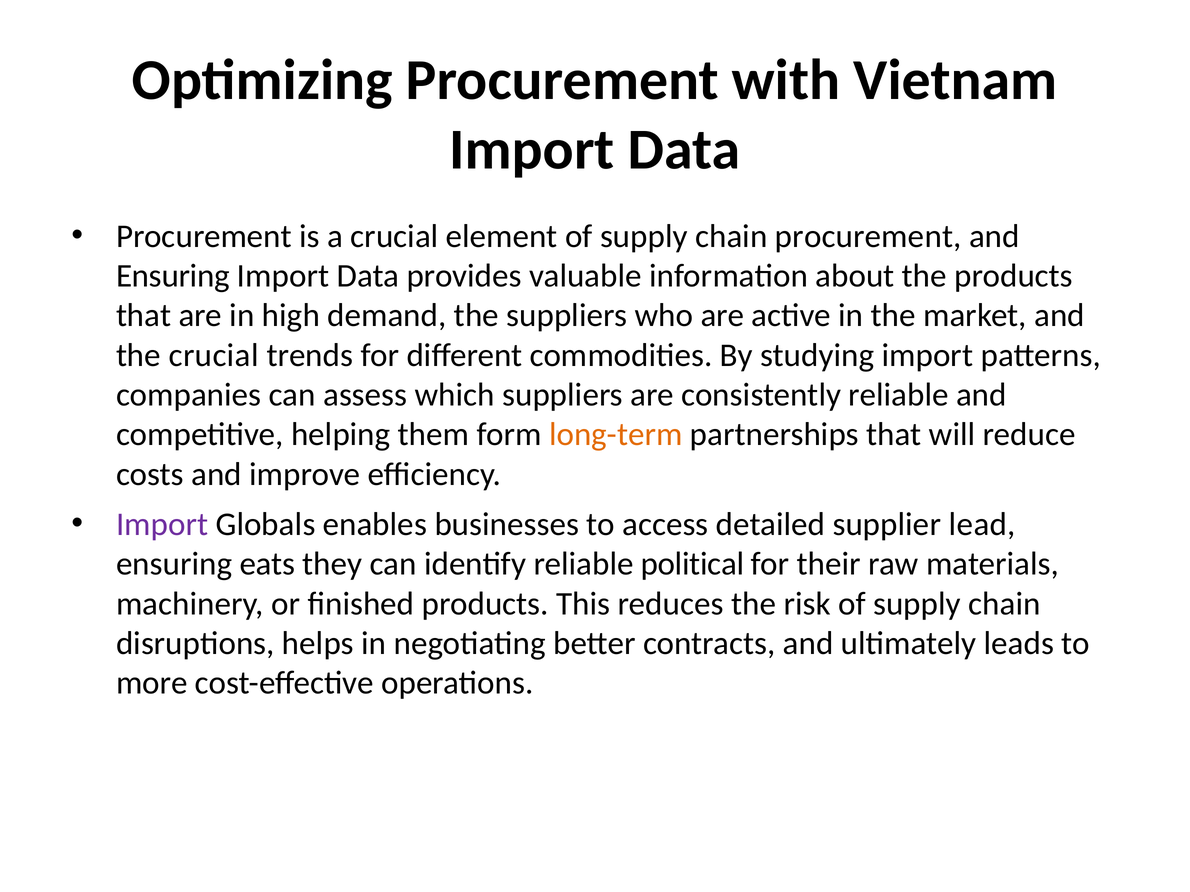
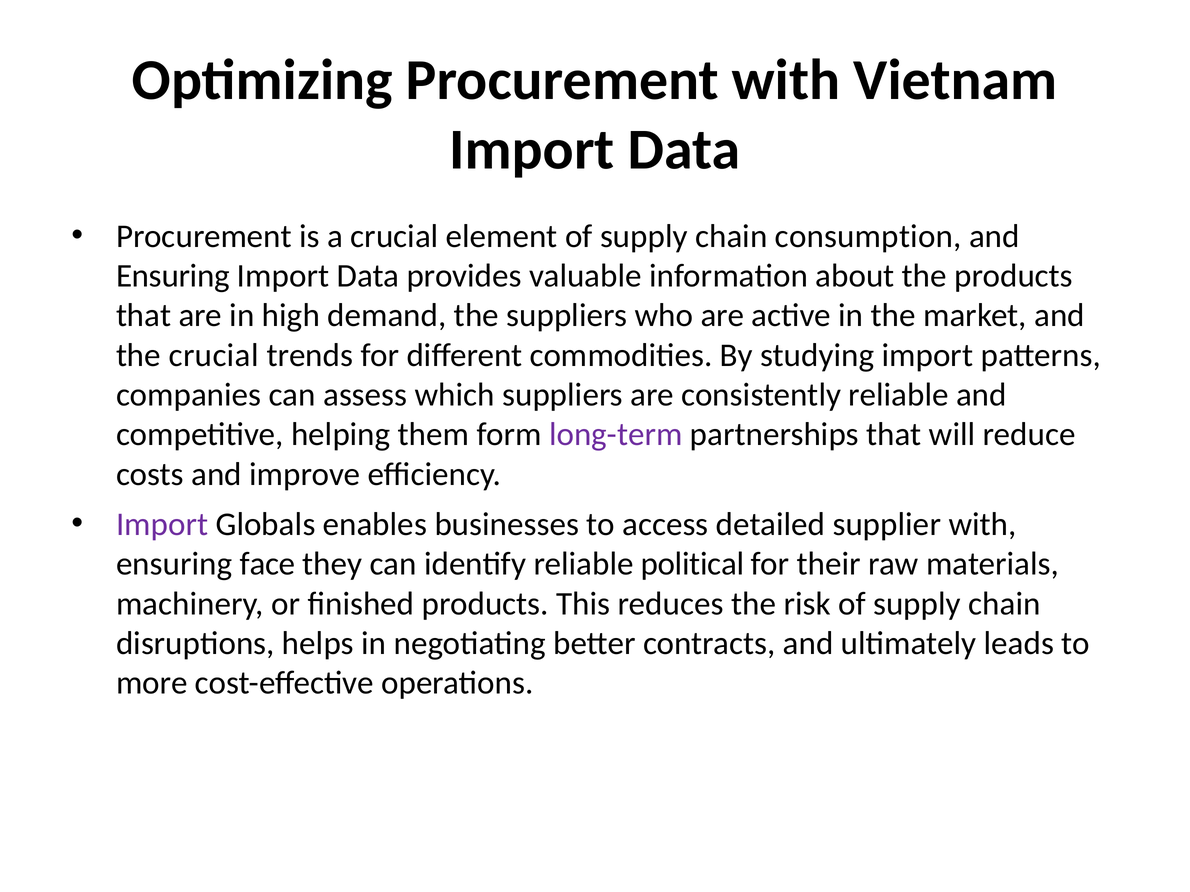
chain procurement: procurement -> consumption (868, 236)
long-term colour: orange -> purple (616, 435)
supplier lead: lead -> with (982, 525)
eats: eats -> face (267, 564)
